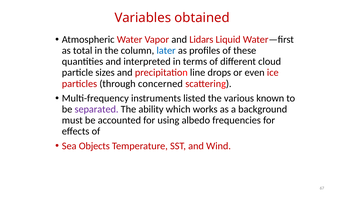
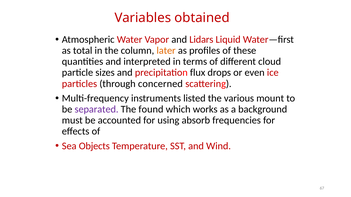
later colour: blue -> orange (166, 51)
line: line -> flux (198, 73)
known: known -> mount (270, 99)
ability: ability -> found (151, 110)
albedo: albedo -> absorb (196, 121)
